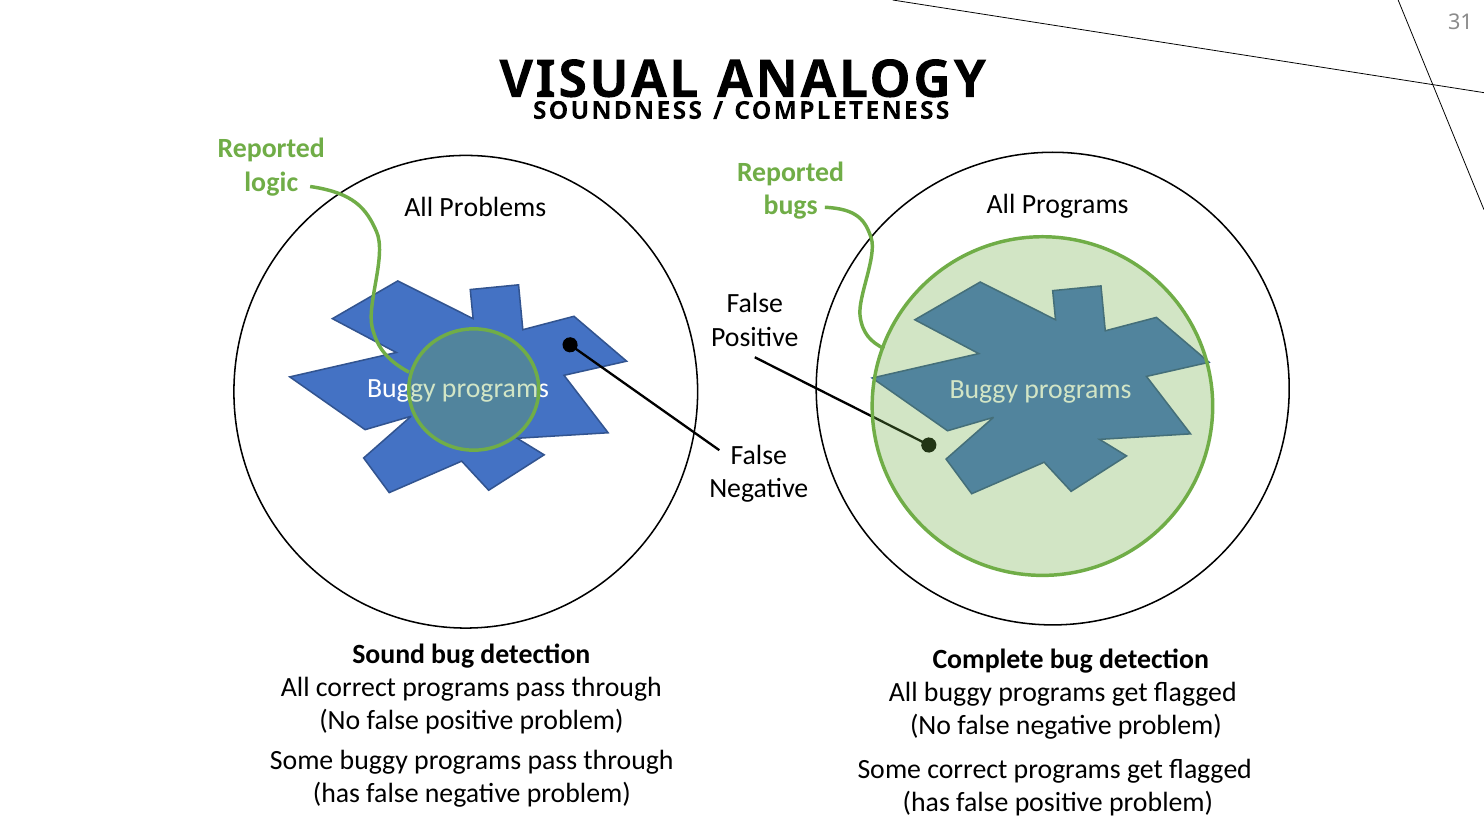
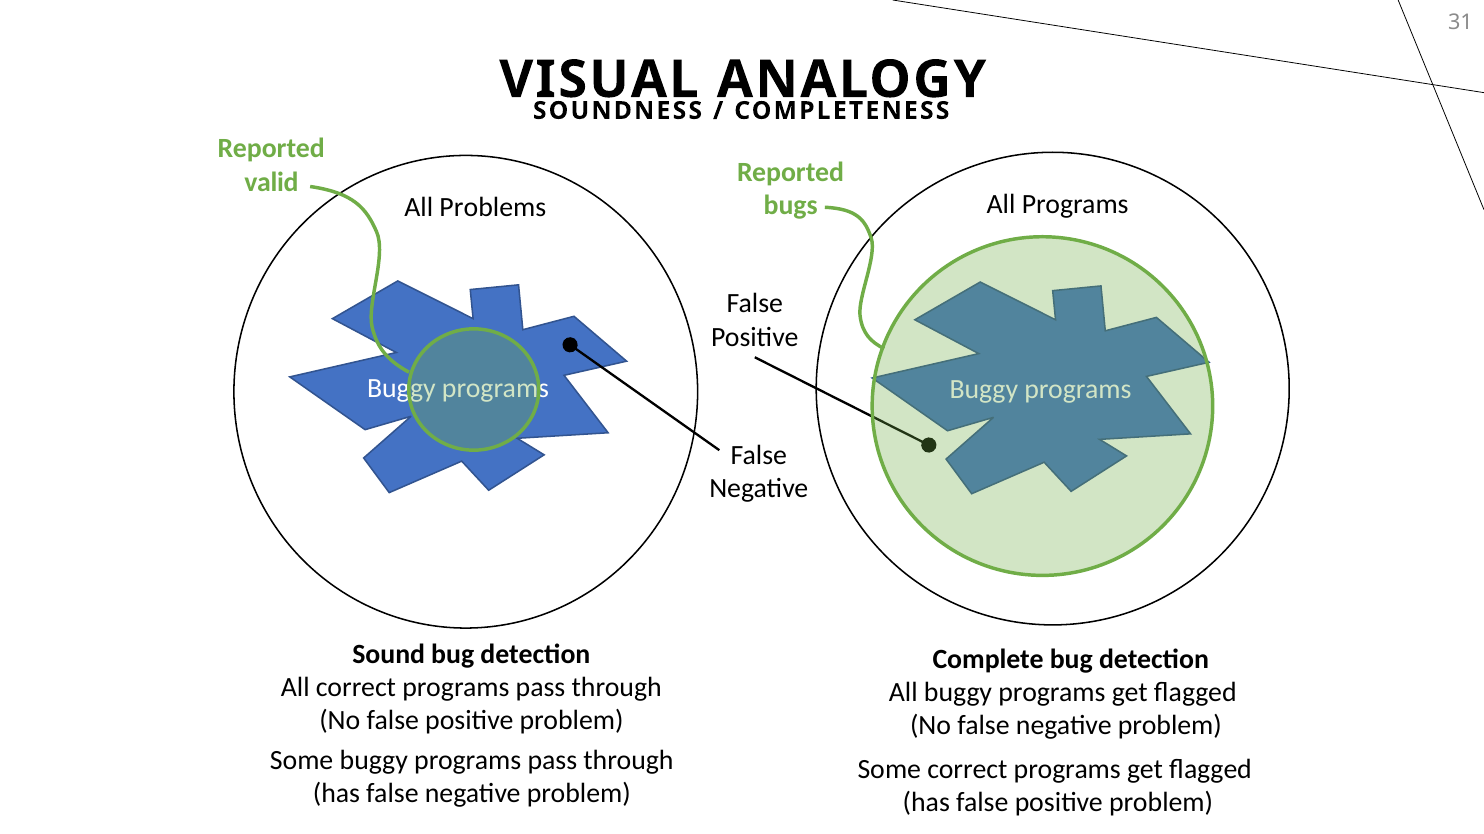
logic: logic -> valid (271, 182)
